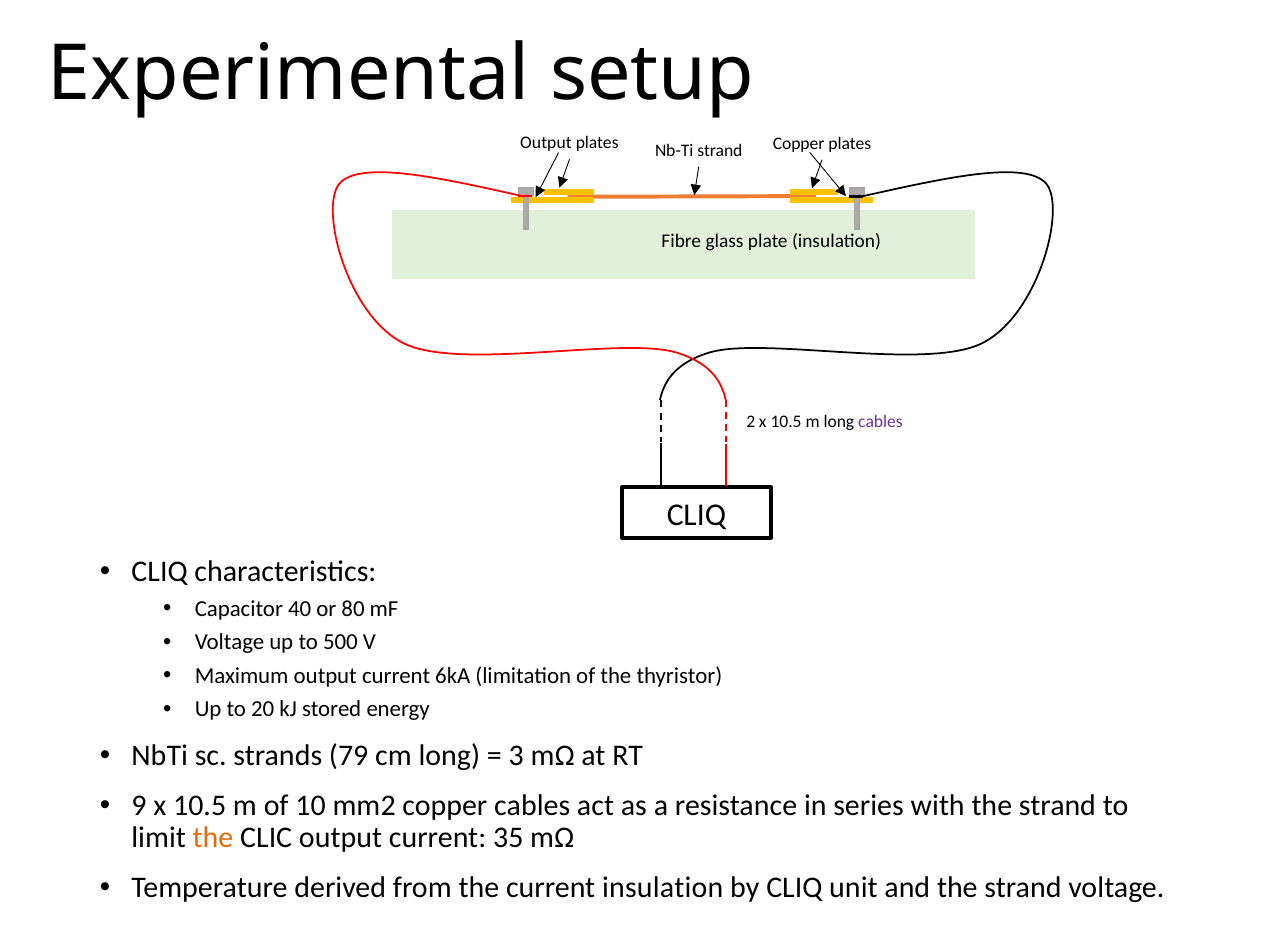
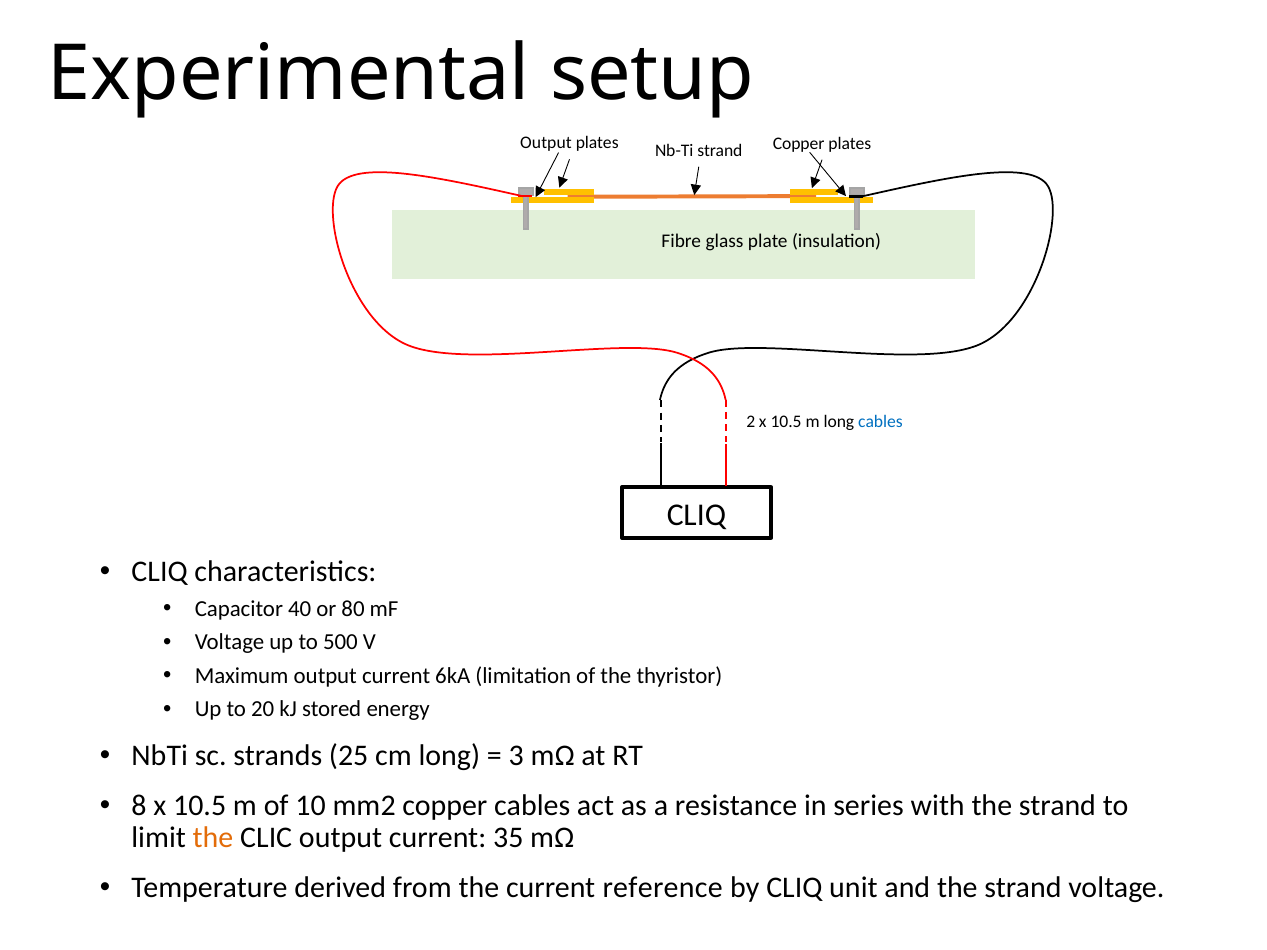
cables colour: purple -> blue (880, 422)
79: 79 -> 25 (349, 756)
9: 9 -> 8 (139, 806)
current insulation: insulation -> reference (663, 888)
